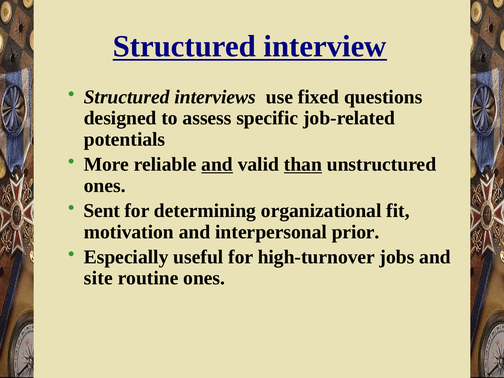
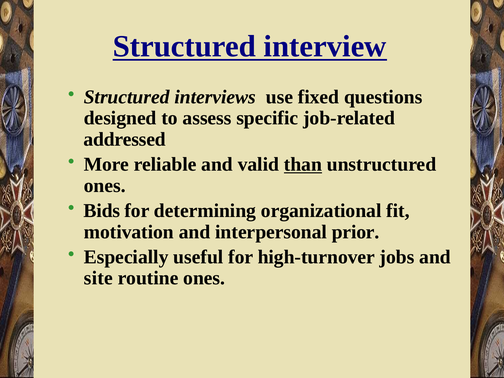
potentials: potentials -> addressed (125, 139)
and underline: present -> none (217, 164)
Sent: Sent -> Bids (102, 211)
